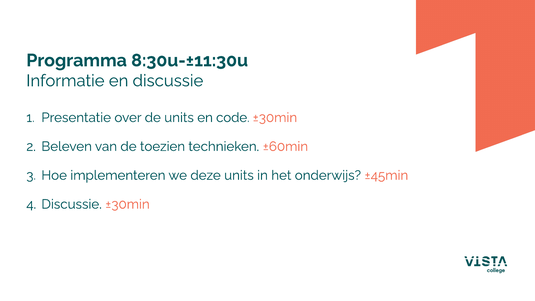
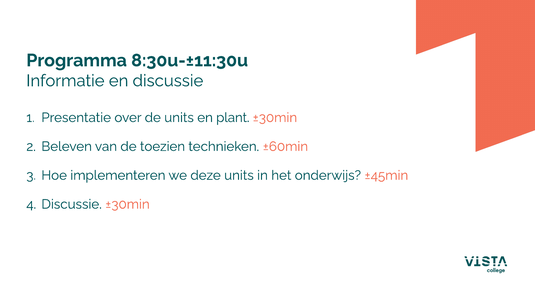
code: code -> plant (233, 118)
